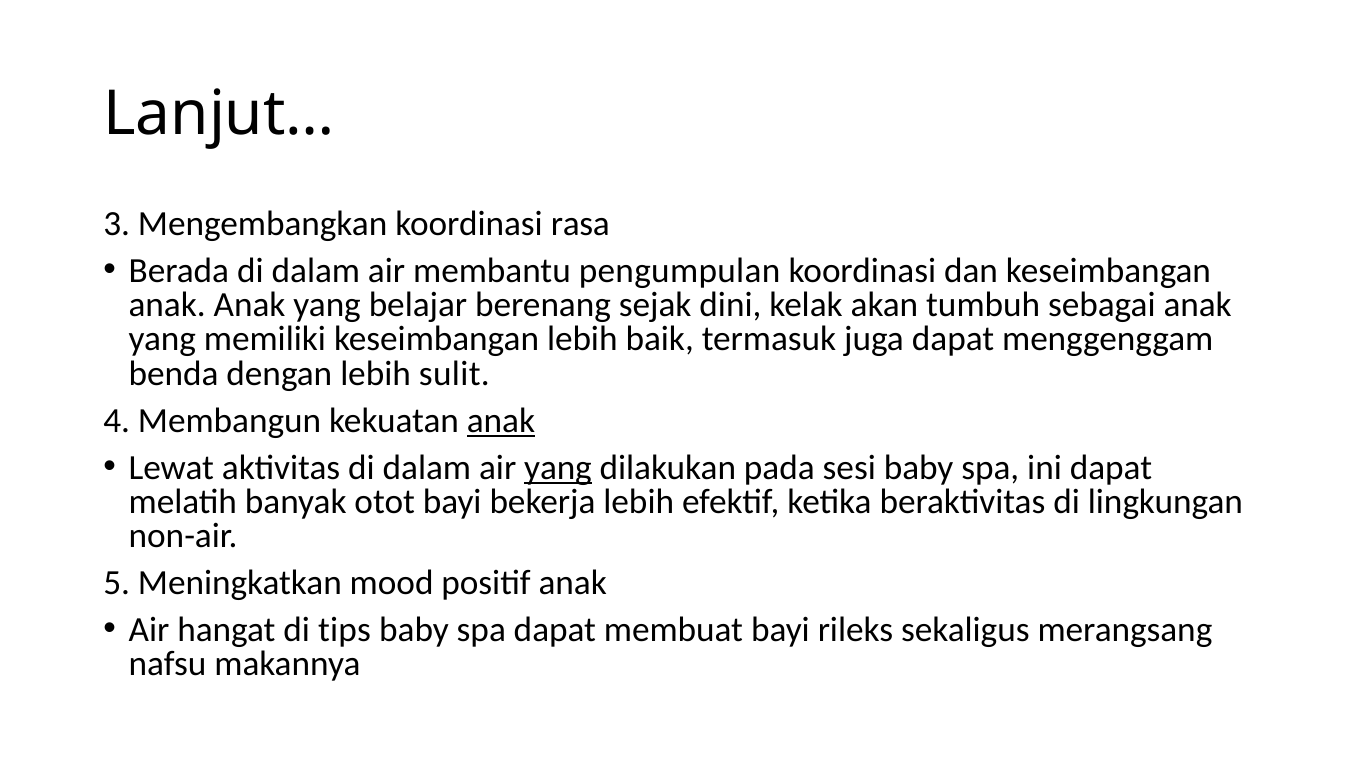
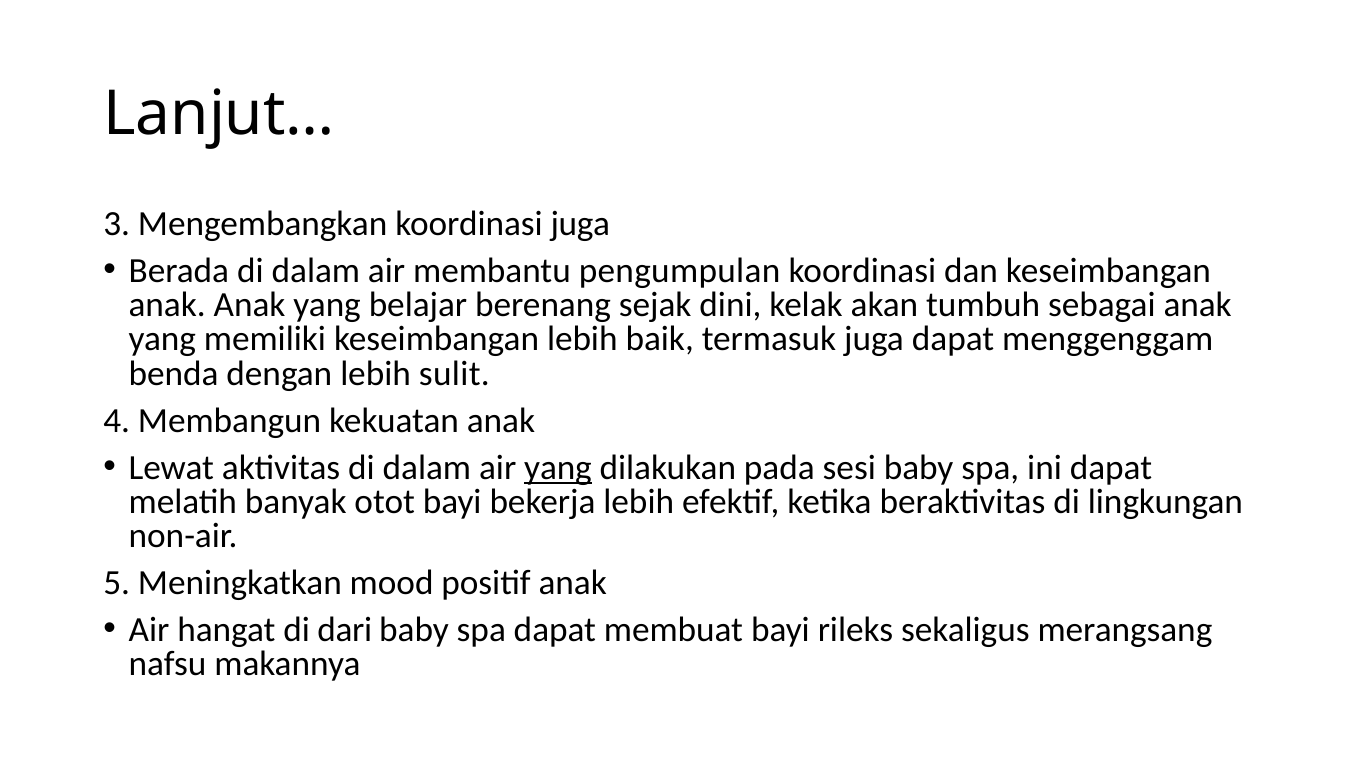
koordinasi rasa: rasa -> juga (580, 224)
anak underline: present -> none (501, 421)
tips: tips -> dari (345, 630)
